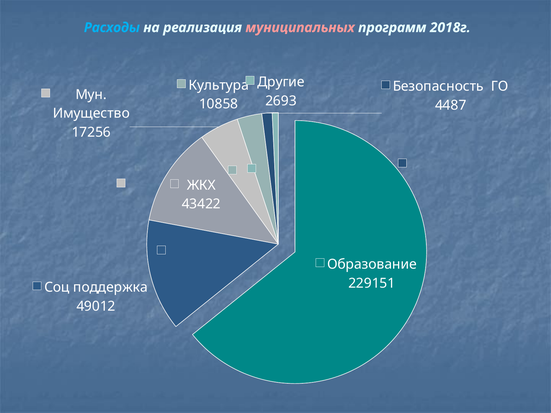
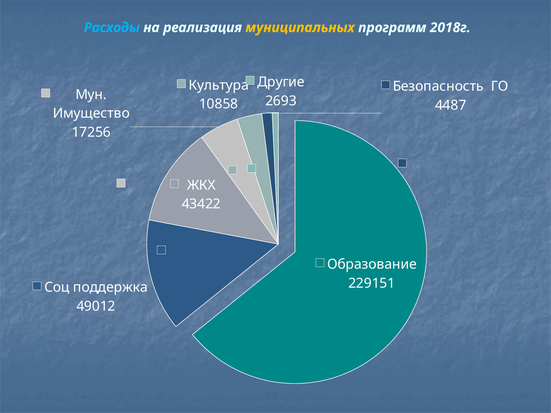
муниципальных colour: pink -> yellow (300, 28)
